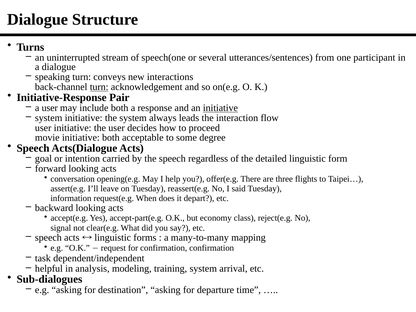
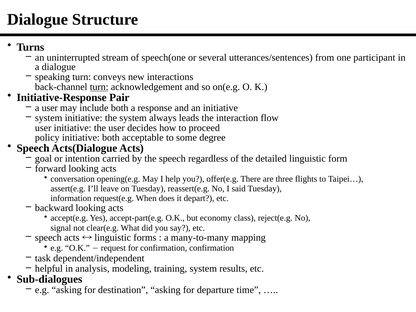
initiative underline: present -> none (220, 108)
movie: movie -> policy (47, 138)
arrival: arrival -> results (233, 269)
